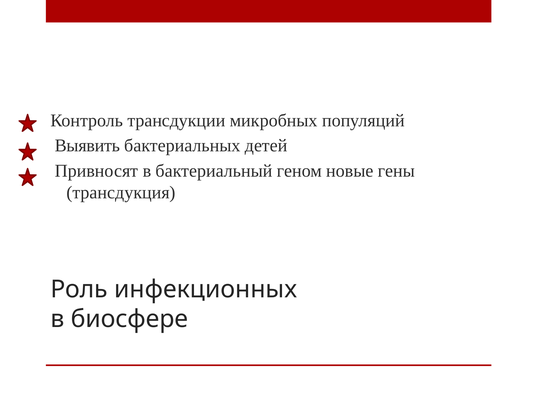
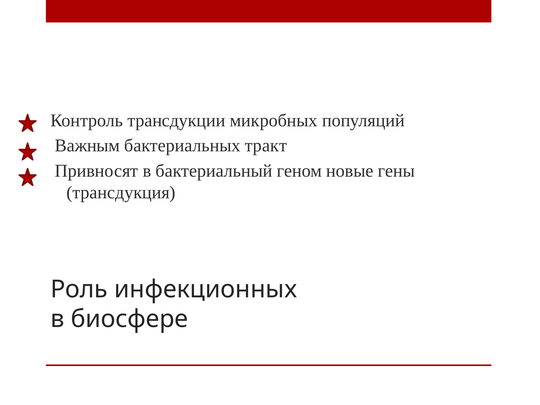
Выявить: Выявить -> Важным (87, 146)
детей: детей -> тракт (266, 146)
